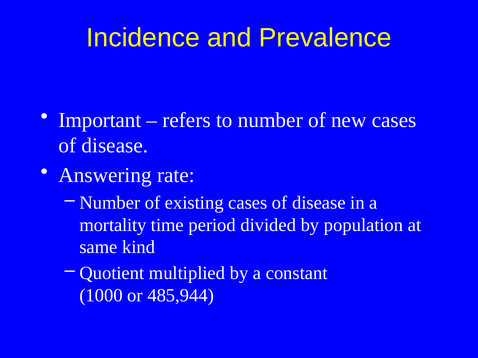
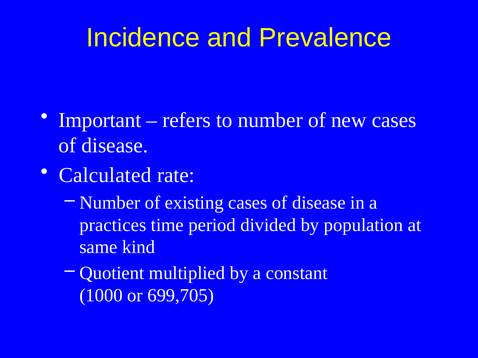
Answering: Answering -> Calculated (105, 175)
mortality: mortality -> practices (113, 225)
485,944: 485,944 -> 699,705 (181, 296)
